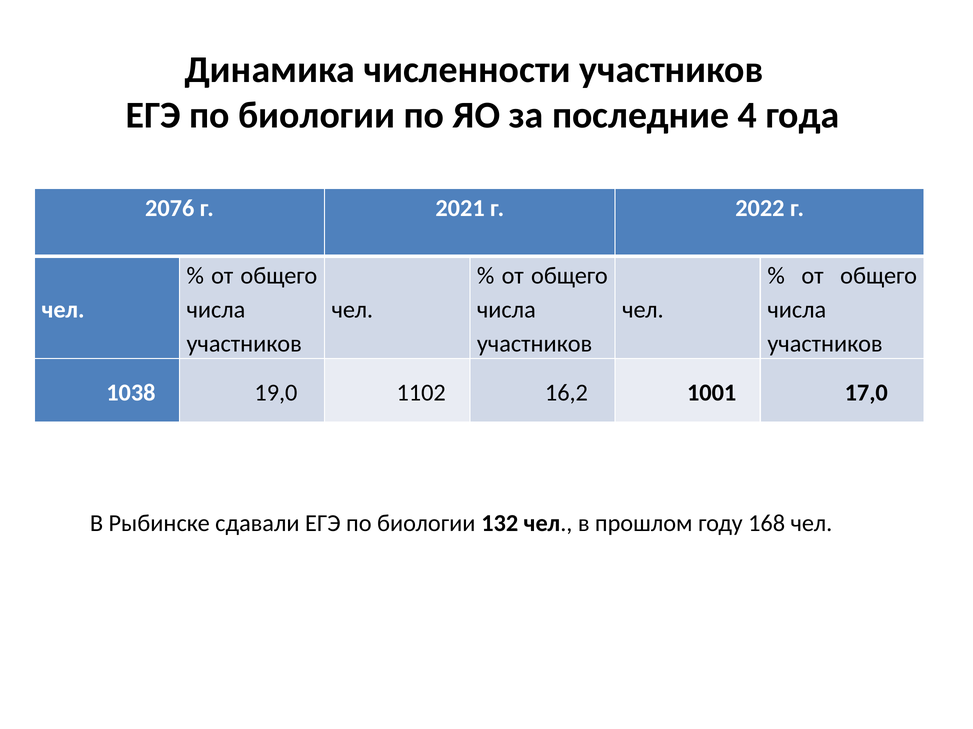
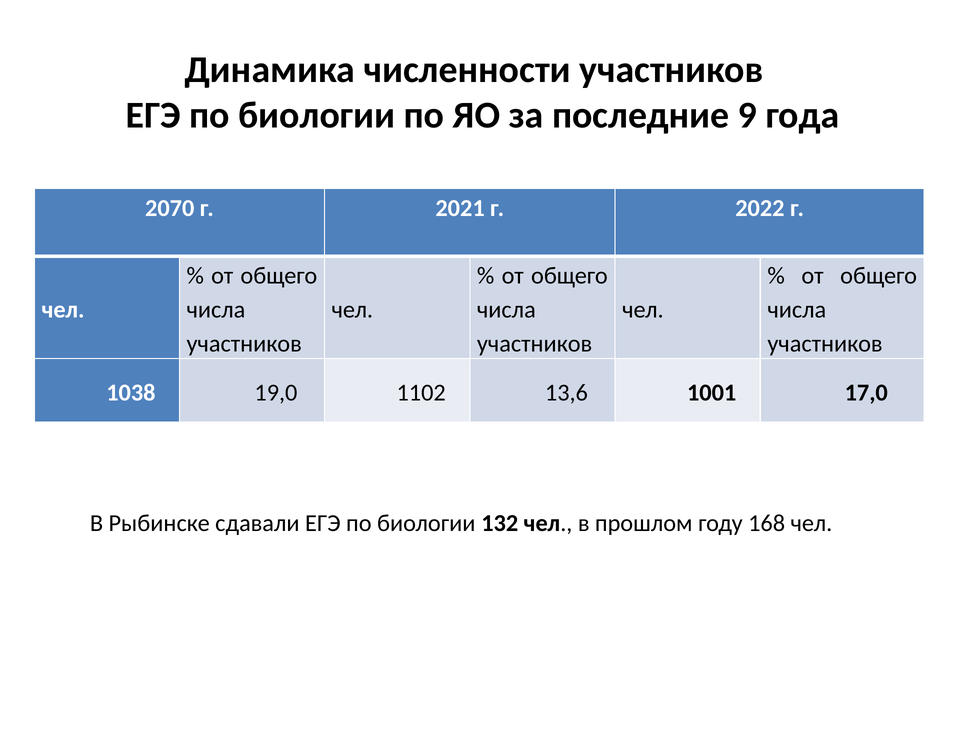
4: 4 -> 9 (747, 115)
2076: 2076 -> 2070 (170, 208)
16,2: 16,2 -> 13,6 (566, 393)
